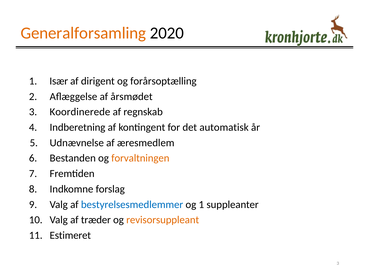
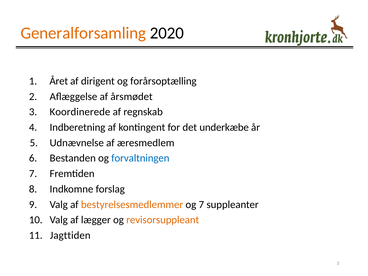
Især: Især -> Året (59, 81)
automatisk: automatisk -> underkæbe (224, 127)
forvaltningen colour: orange -> blue (140, 158)
bestyrelsesmedlemmer colour: blue -> orange (132, 204)
og 1: 1 -> 7 (201, 204)
træder: træder -> lægger (96, 220)
Estimeret: Estimeret -> Jagttiden (70, 235)
